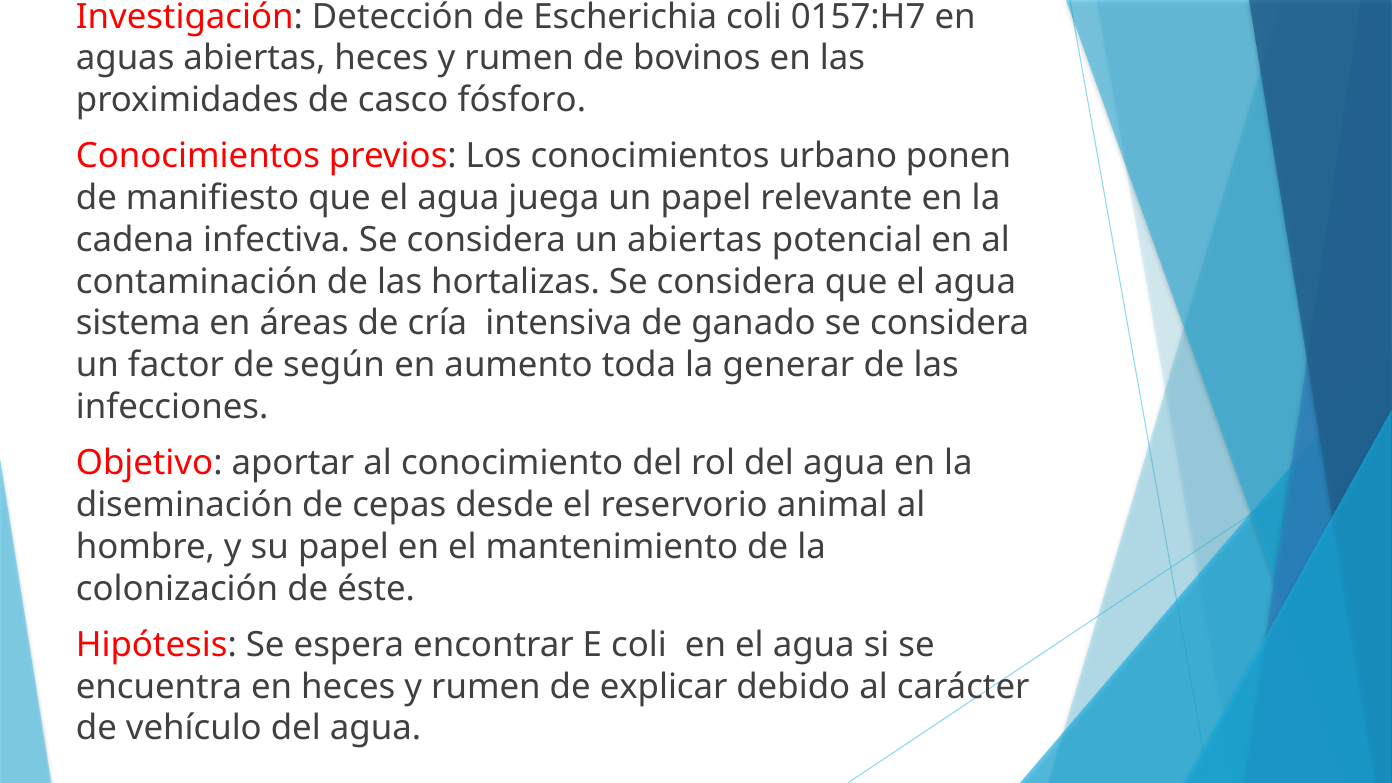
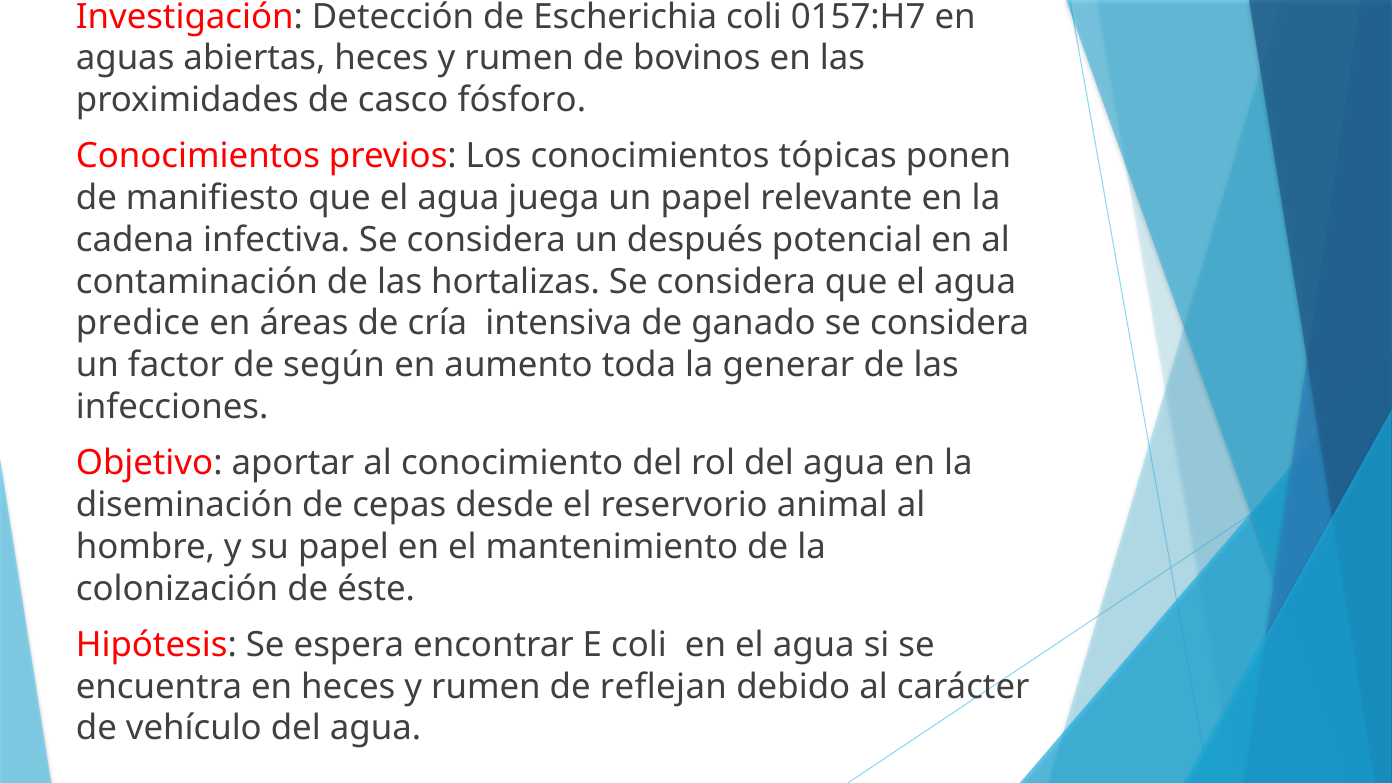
urbano: urbano -> tópicas (838, 156)
un abiertas: abiertas -> después (695, 240)
sistema: sistema -> predice (138, 323)
explicar: explicar -> reflejan (663, 687)
